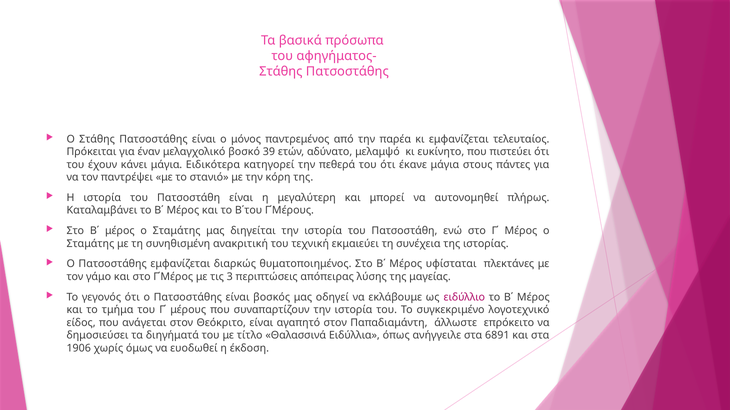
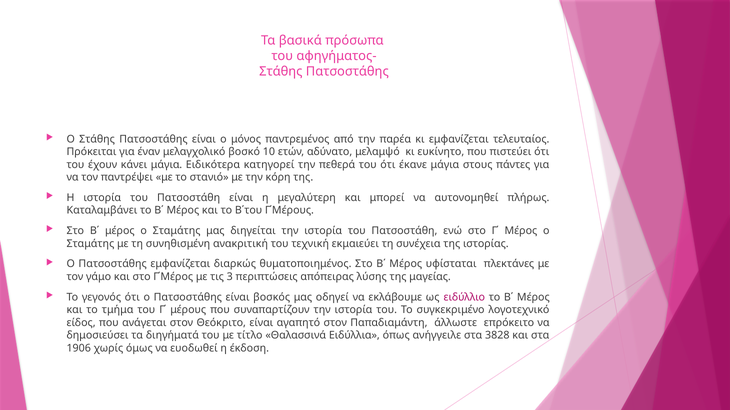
39: 39 -> 10 (269, 152)
6891: 6891 -> 3828 (497, 336)
